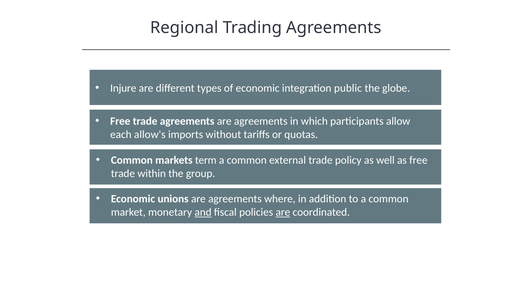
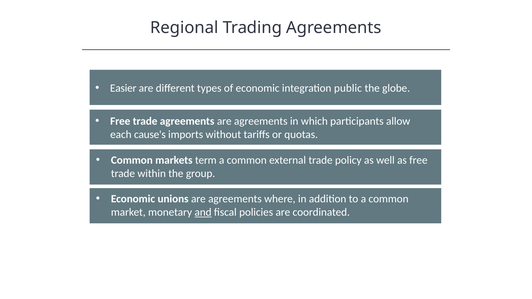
Injure: Injure -> Easier (123, 88)
allow's: allow's -> cause's (150, 135)
are underline: present -> none (283, 212)
